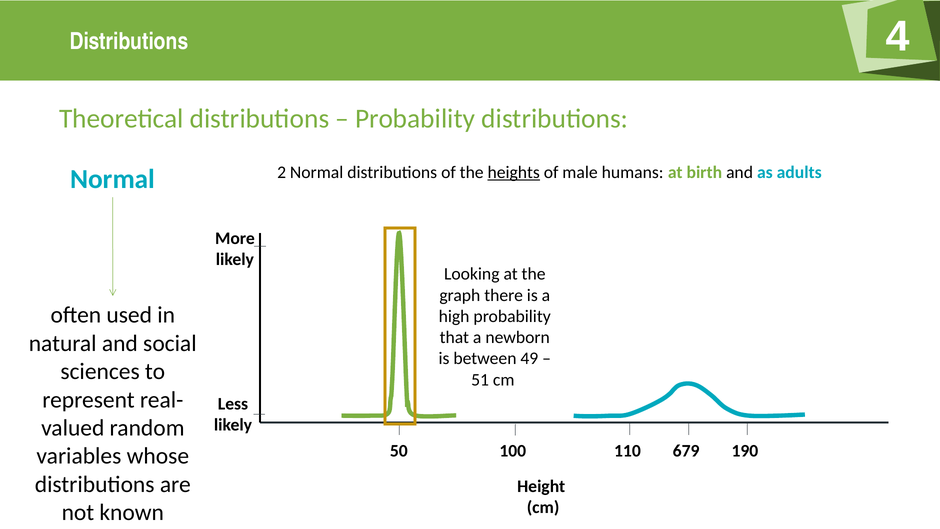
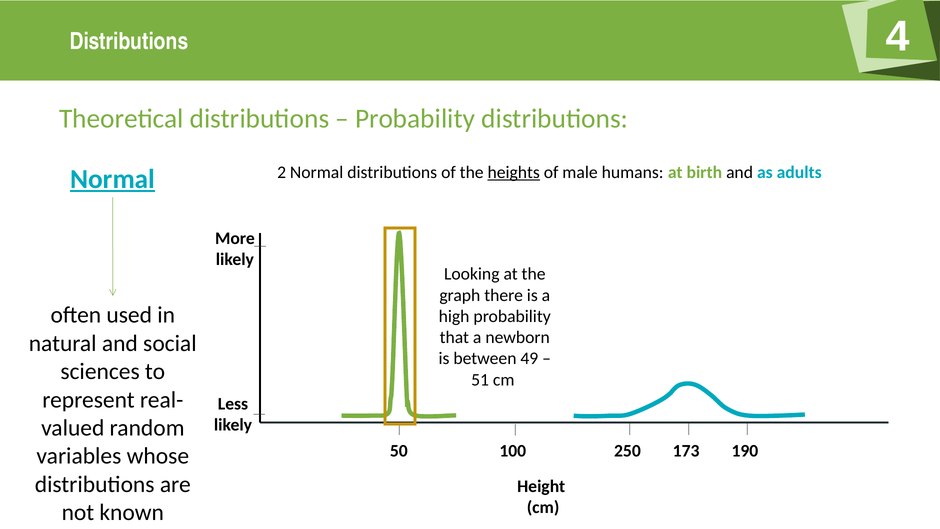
Normal underline: none -> present (113, 179)
110: 110 -> 250 (627, 451)
679: 679 -> 173 (686, 451)
